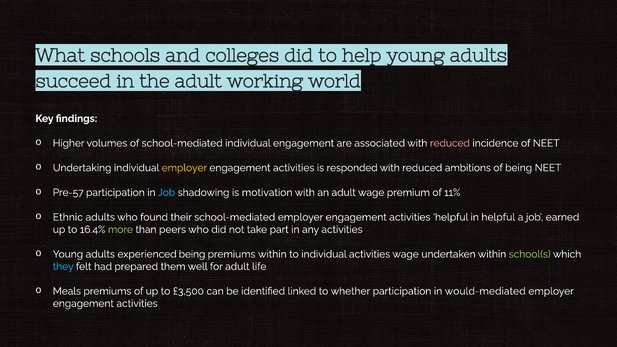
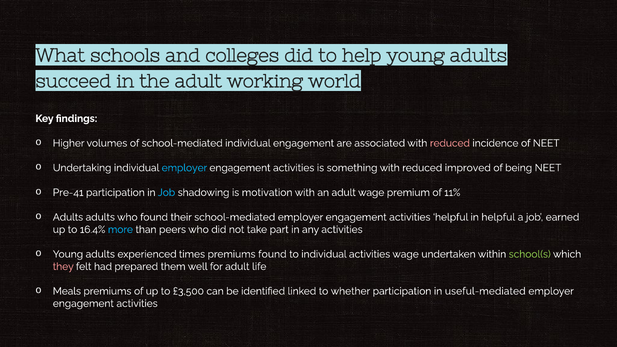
employer colour: yellow -> light blue (184, 168)
responded: responded -> something (352, 168)
ambitions: ambitions -> improved (468, 168)
Pre-57: Pre-57 -> Pre-41 (68, 193)
Ethnic: Ethnic -> Adults (68, 217)
more colour: light green -> light blue (120, 230)
experienced being: being -> times (192, 254)
premiums within: within -> found (272, 254)
they colour: light blue -> pink (63, 267)
would-mediated: would-mediated -> useful-mediated (485, 291)
